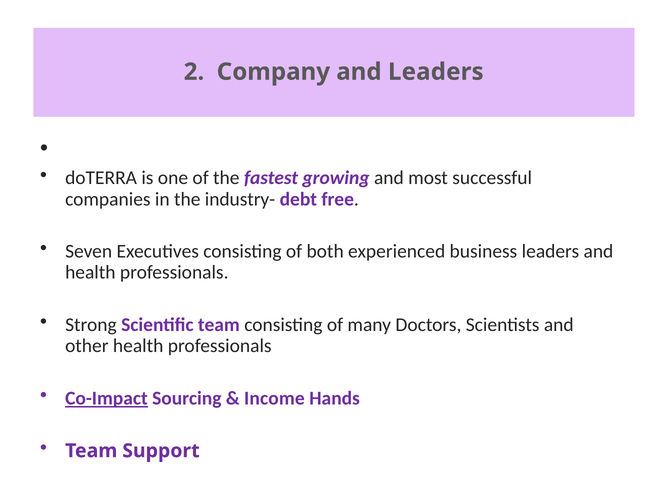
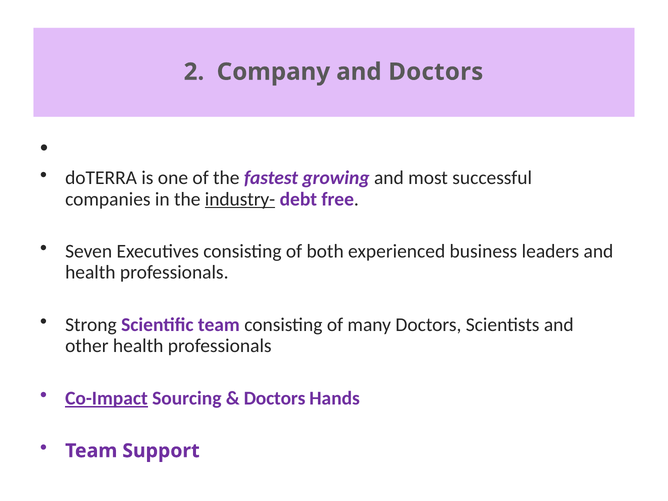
and Leaders: Leaders -> Doctors (436, 72)
industry- underline: none -> present (240, 199)
Income: Income -> Doctors (275, 398)
